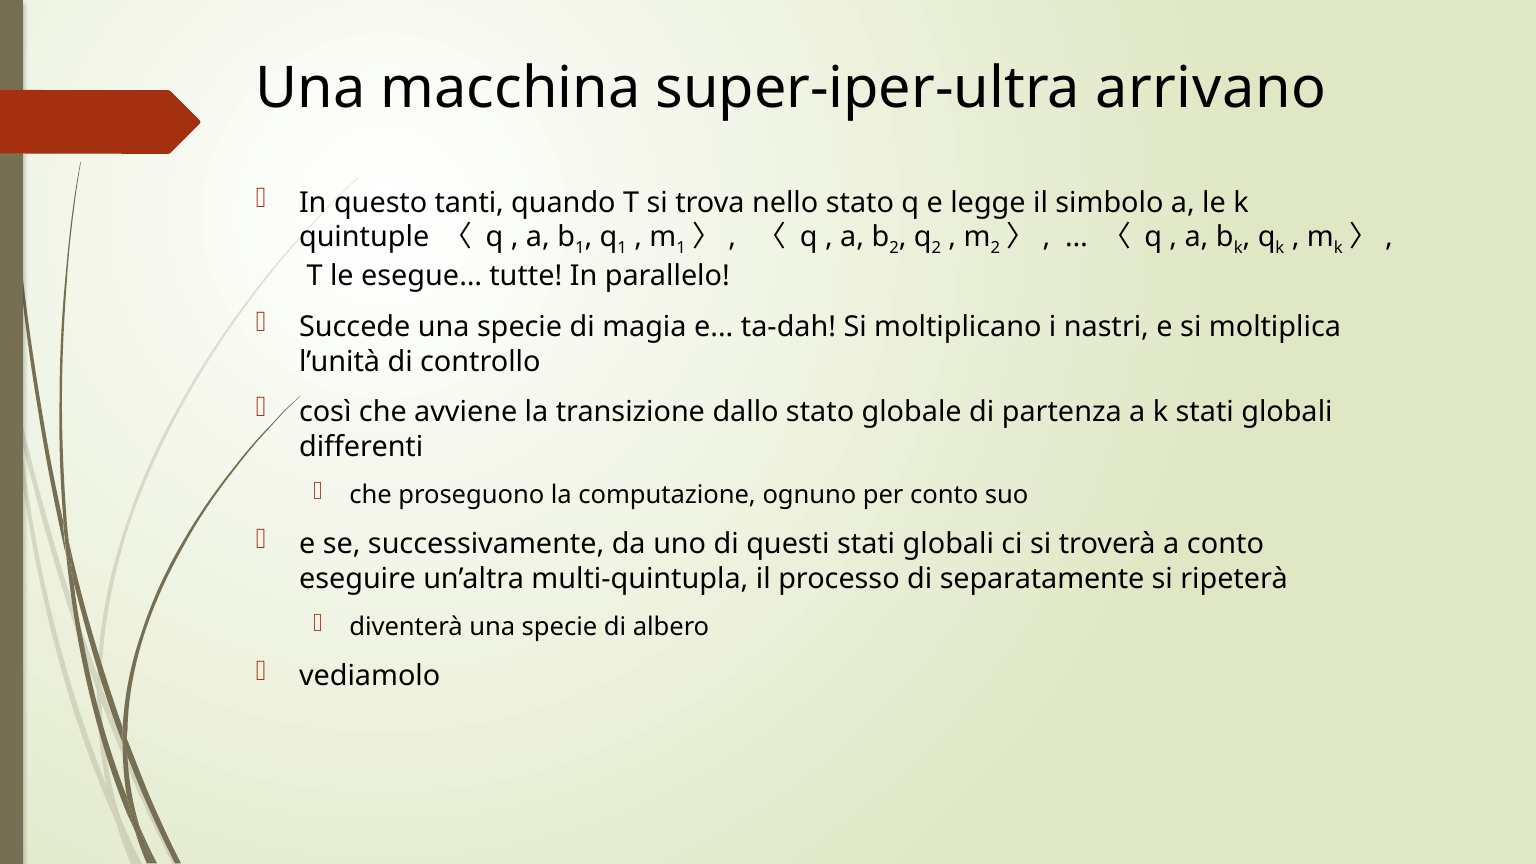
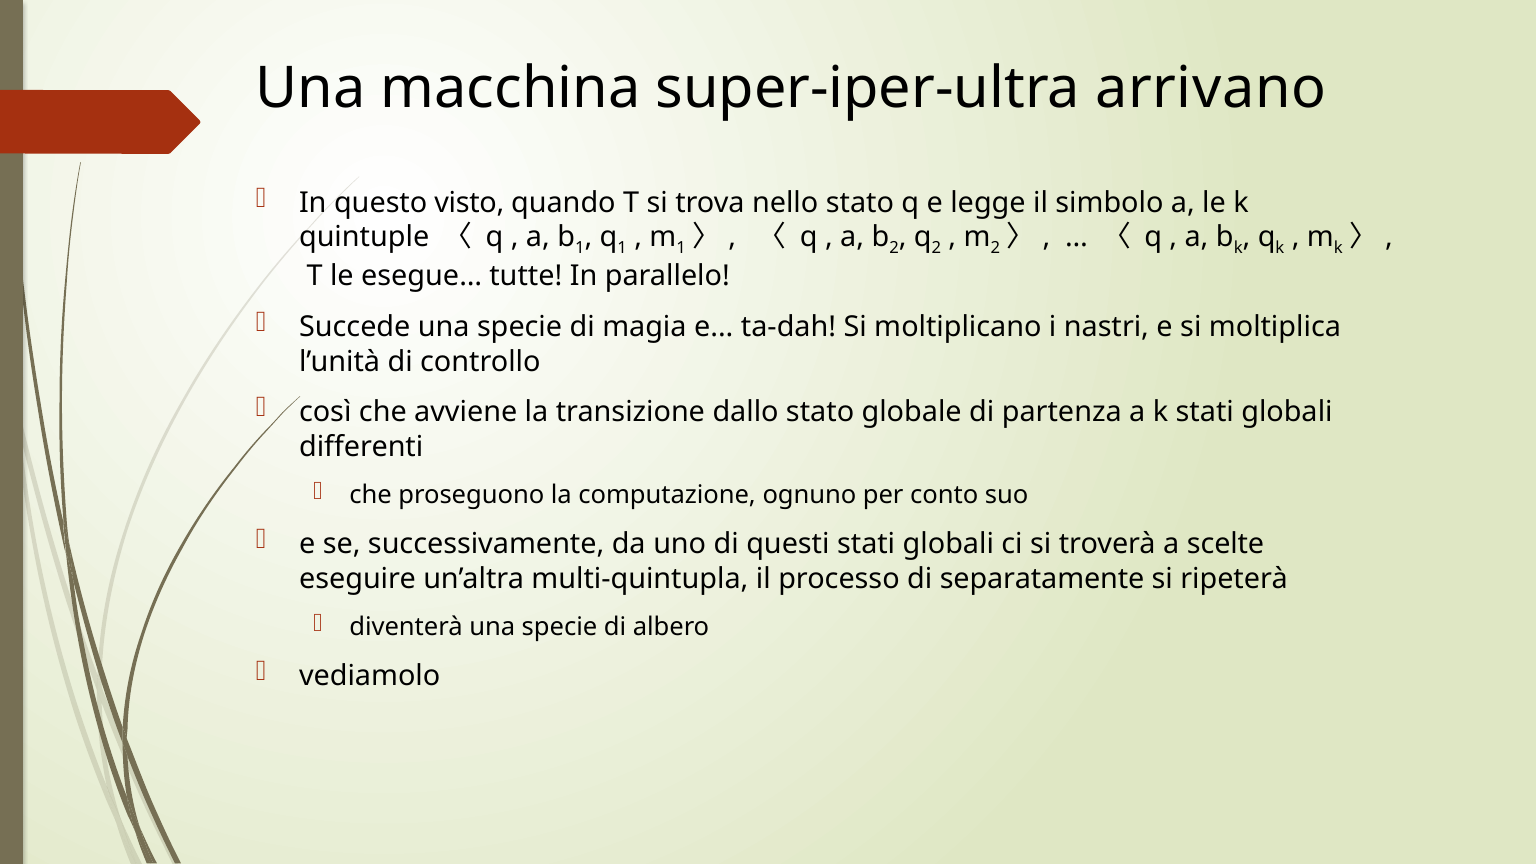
tanti: tanti -> visto (469, 203)
a conto: conto -> scelte (1226, 544)
